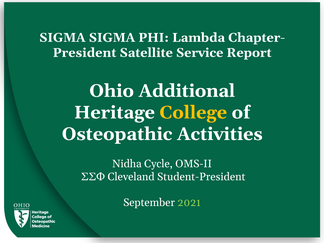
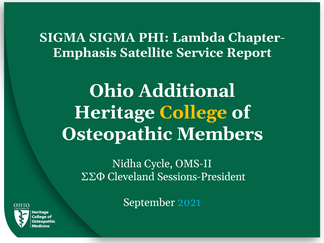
President: President -> Emphasis (85, 53)
Activities: Activities -> Members (220, 134)
Student-President: Student-President -> Sessions-President (201, 177)
2021 colour: light green -> light blue (189, 203)
